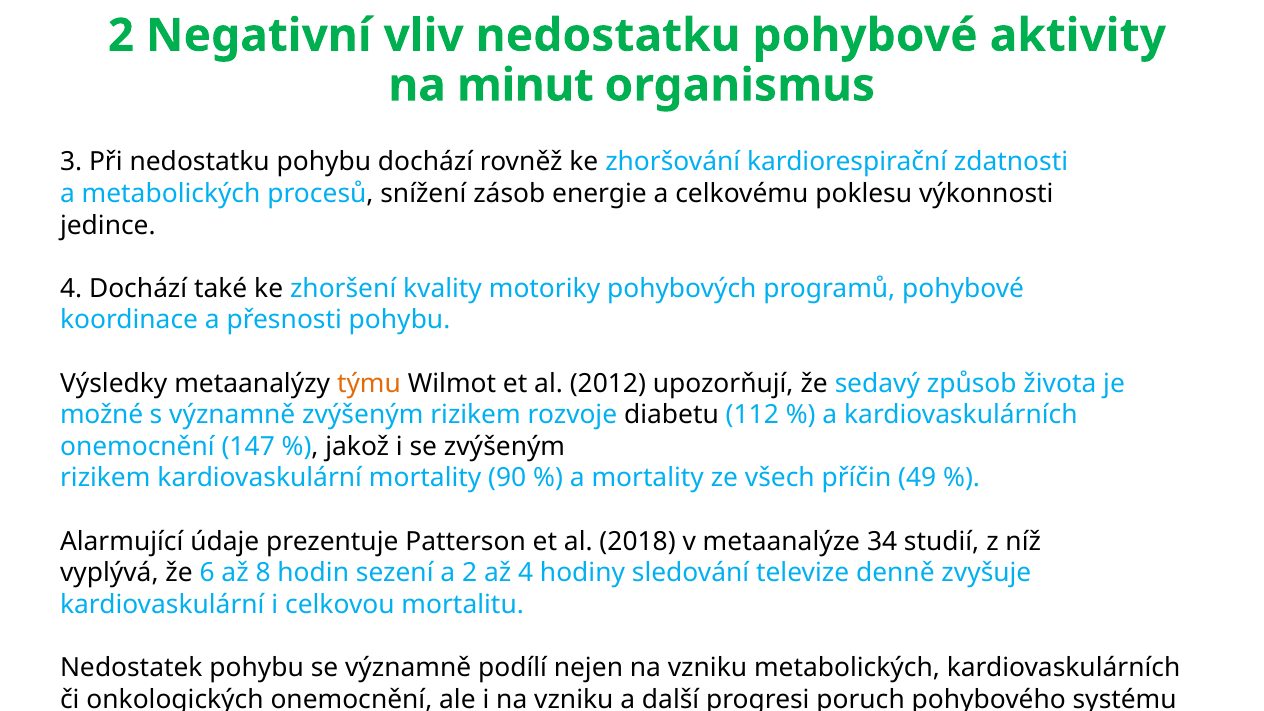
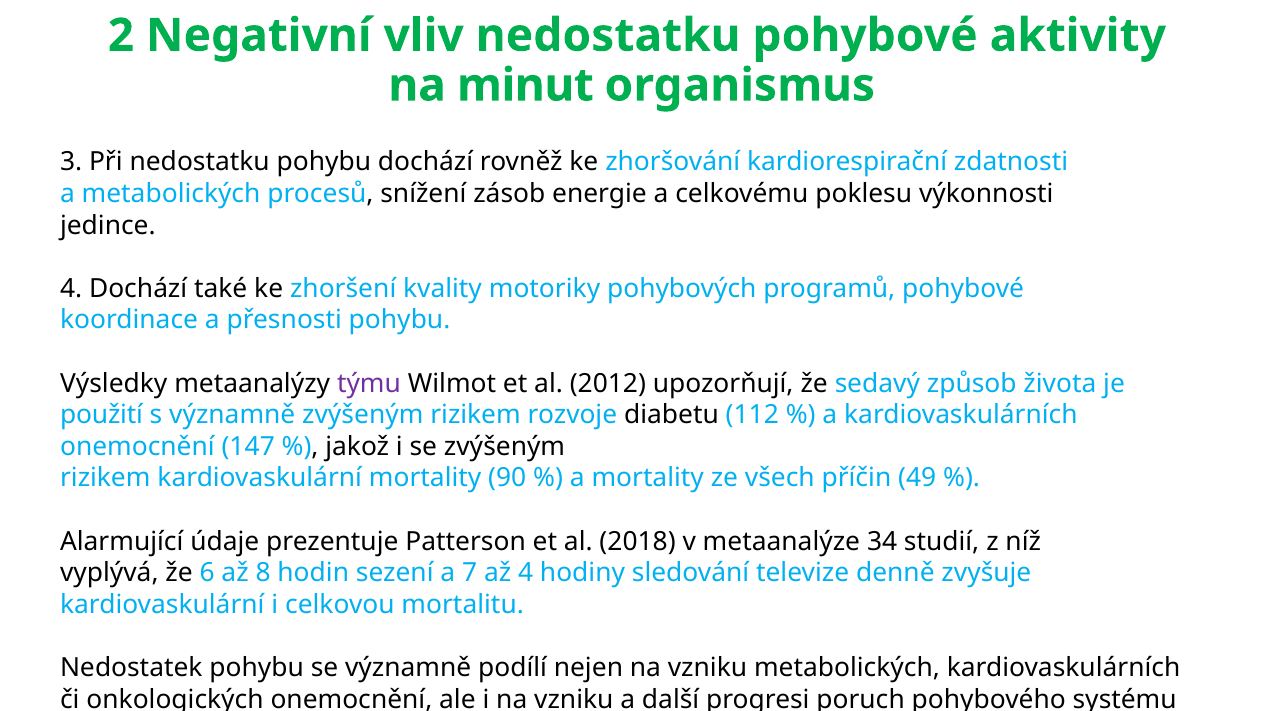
týmu colour: orange -> purple (369, 383)
možné: možné -> použití (102, 415)
a 2: 2 -> 7 (470, 573)
